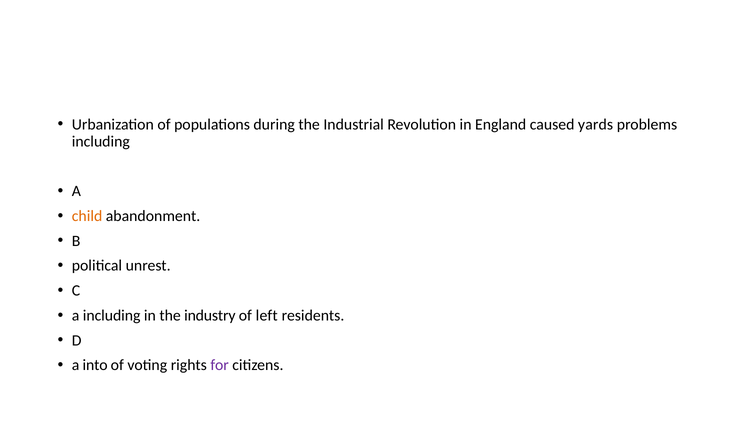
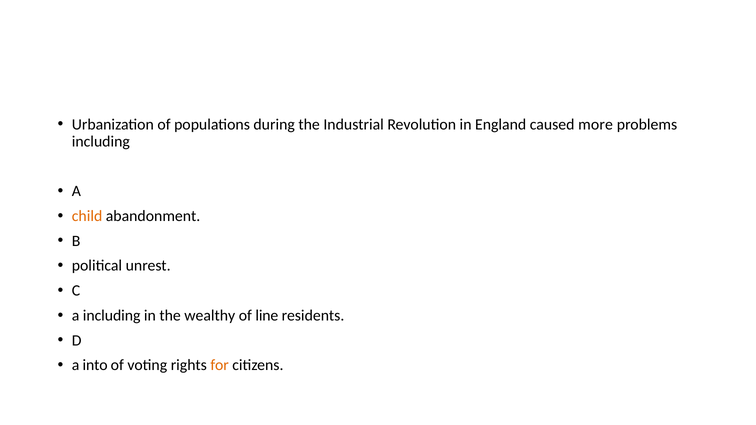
yards: yards -> more (596, 124)
industry: industry -> wealthy (210, 316)
left: left -> line (267, 316)
for colour: purple -> orange (220, 365)
